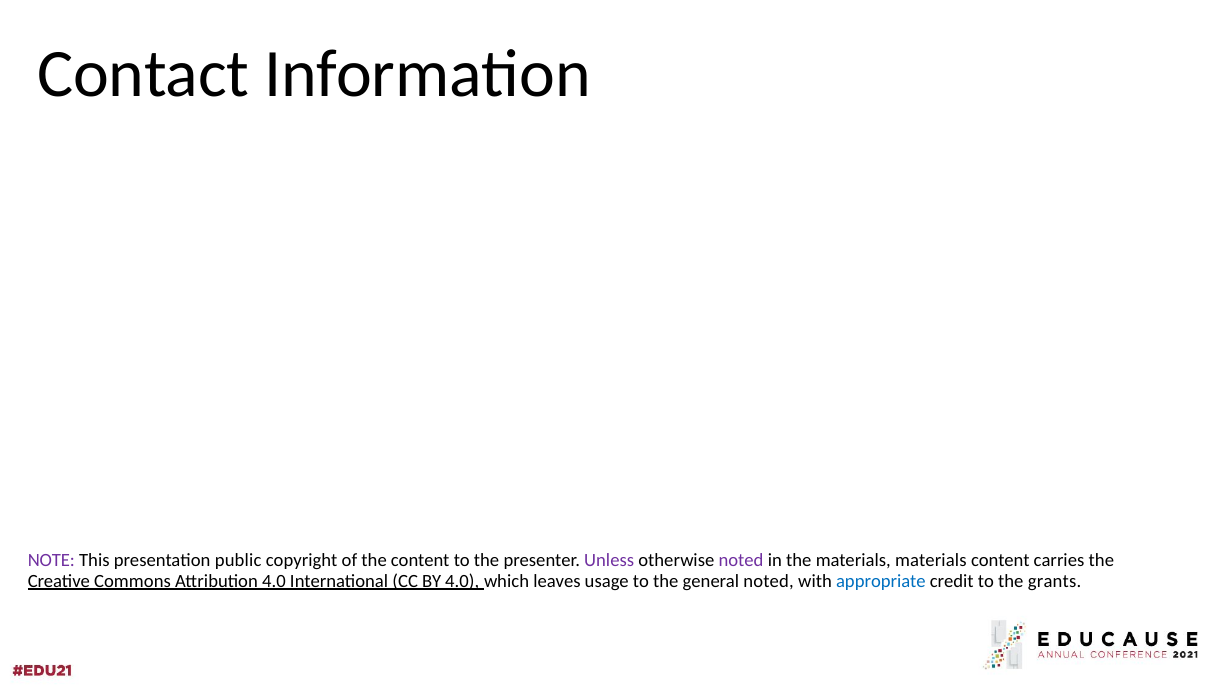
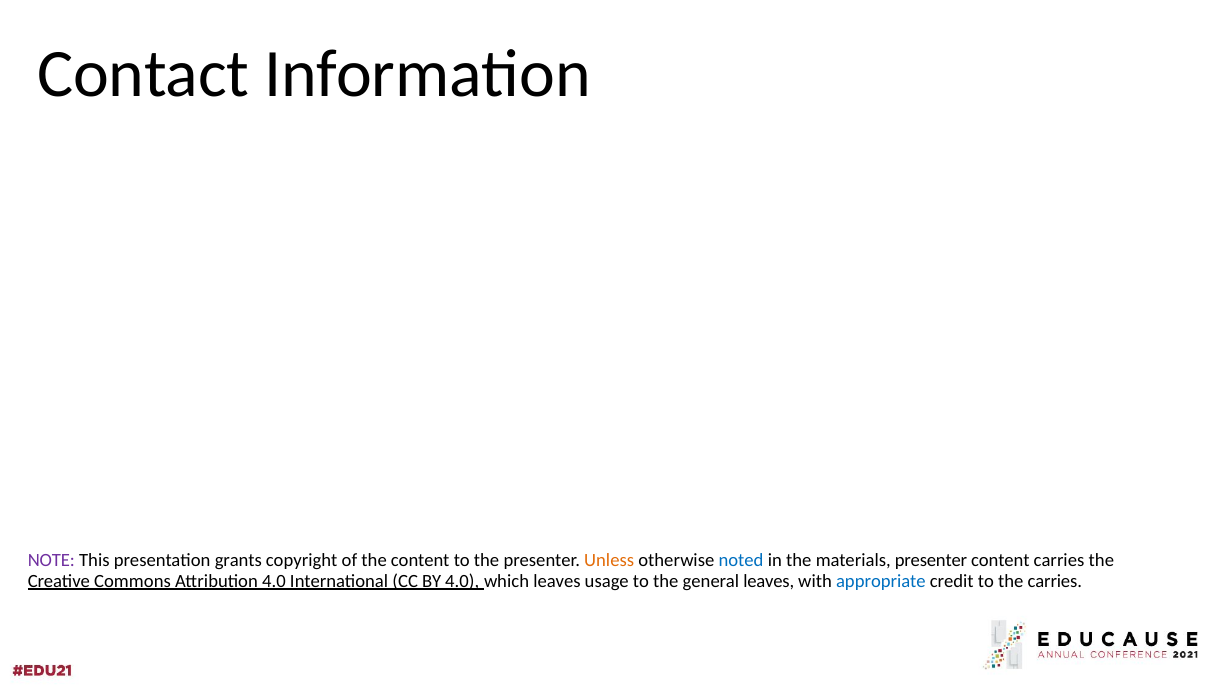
public: public -> grants (238, 560)
Unless colour: purple -> orange (609, 560)
noted colour: purple -> blue (741, 560)
materials materials: materials -> presenter (931, 560)
general noted: noted -> leaves (769, 581)
the grants: grants -> carries (1055, 581)
